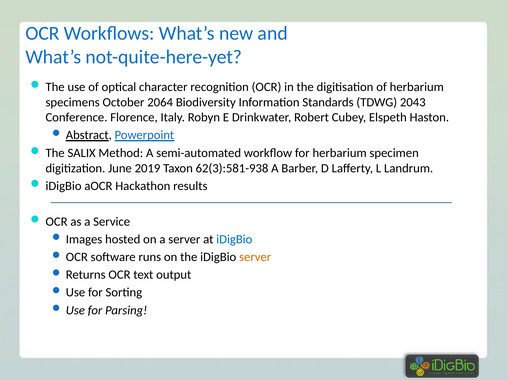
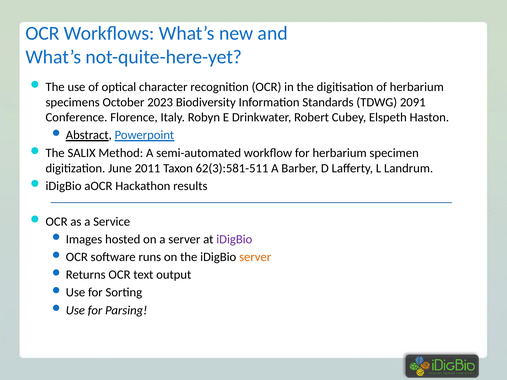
2064: 2064 -> 2023 (160, 102)
2043: 2043 -> 2091 (413, 102)
2019: 2019 -> 2011 (147, 168)
62(3):581-938: 62(3):581-938 -> 62(3):581-511 (232, 168)
iDigBio colour: blue -> purple (234, 239)
